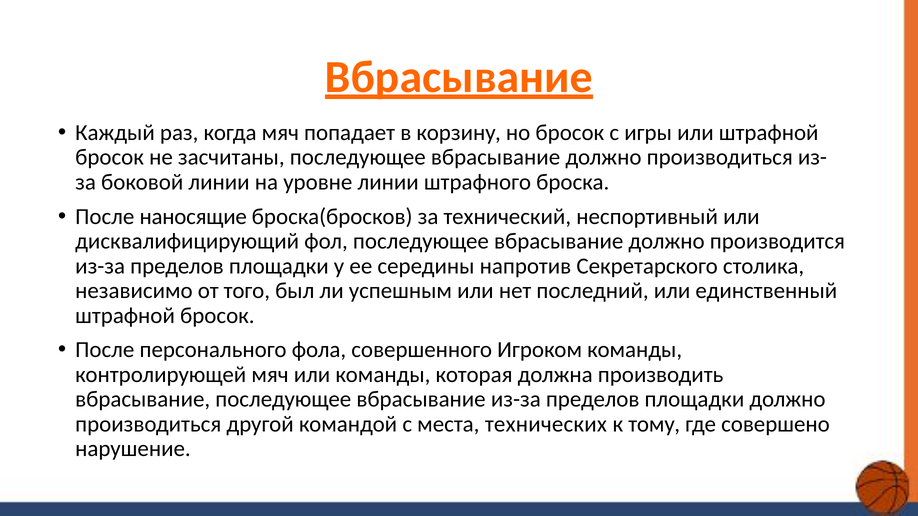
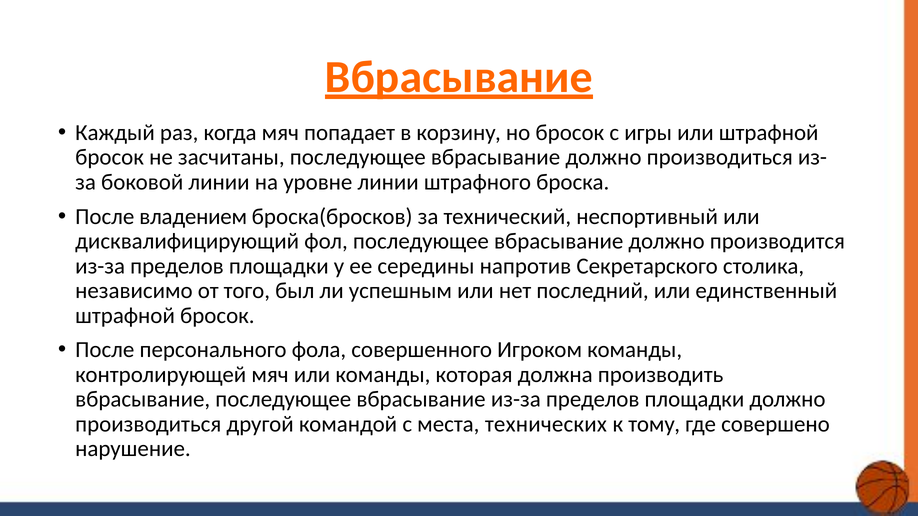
наносящие: наносящие -> владением (193, 217)
